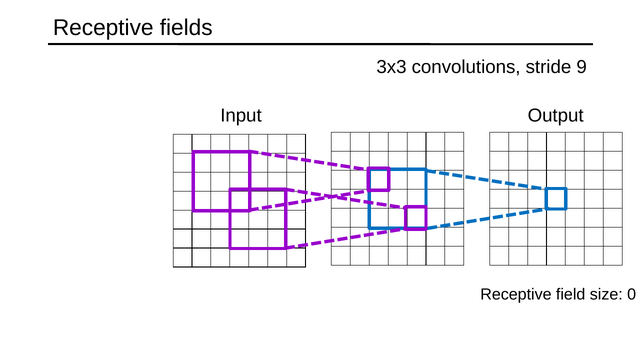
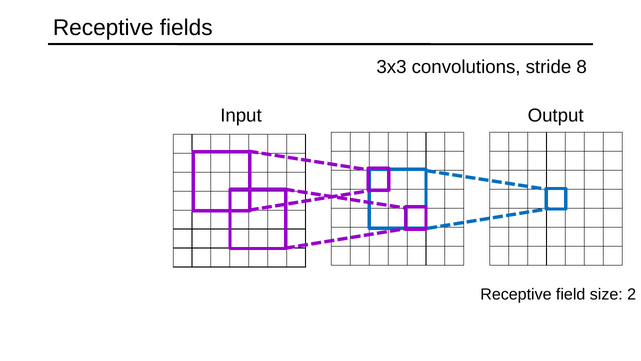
9: 9 -> 8 (582, 67)
0: 0 -> 2 (632, 294)
